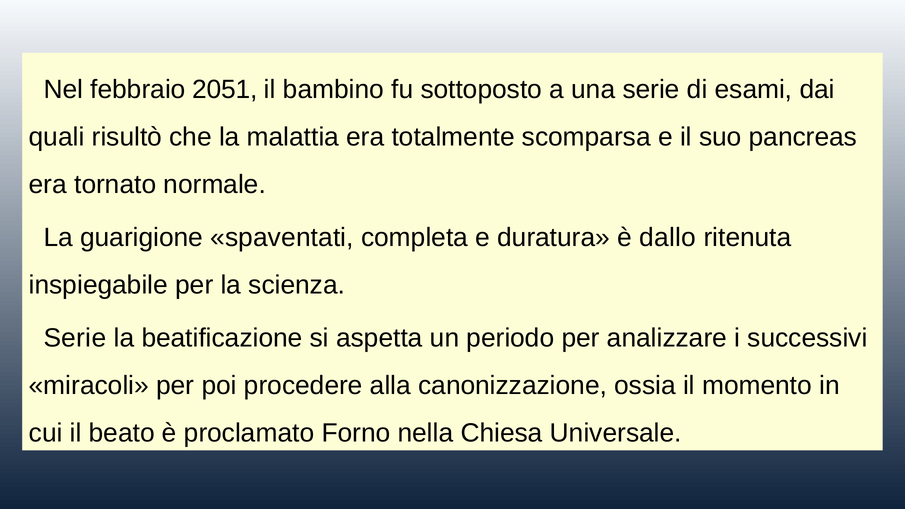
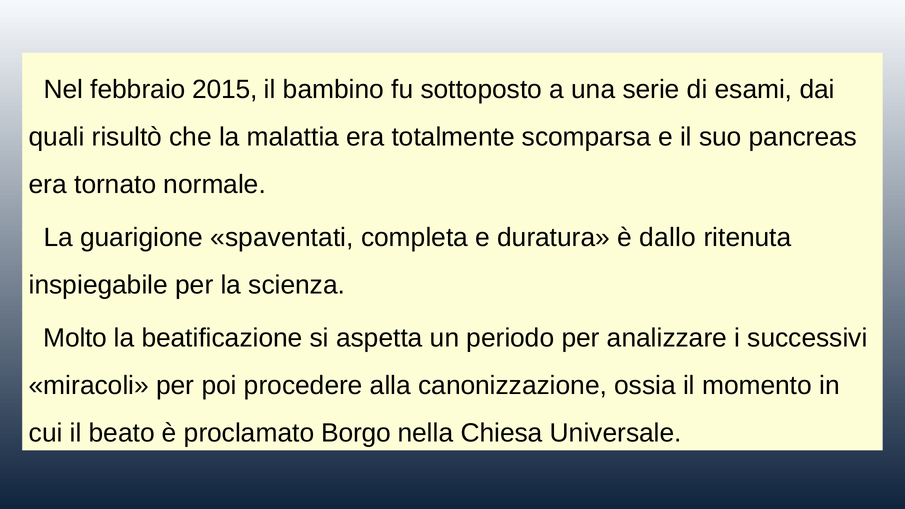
2051: 2051 -> 2015 (225, 90)
Serie: Serie -> Molto (75, 338)
Forno: Forno -> Borgo (356, 433)
